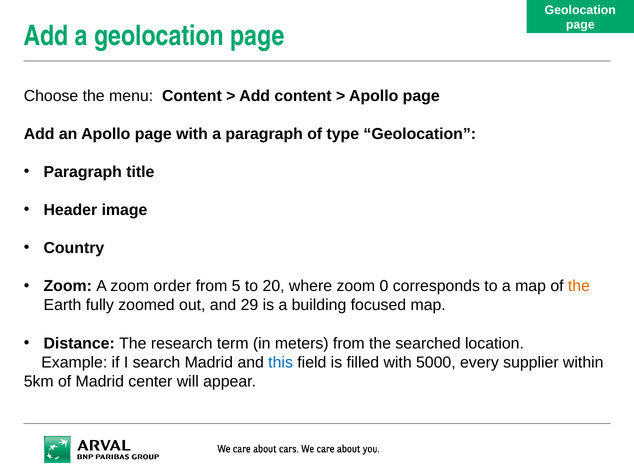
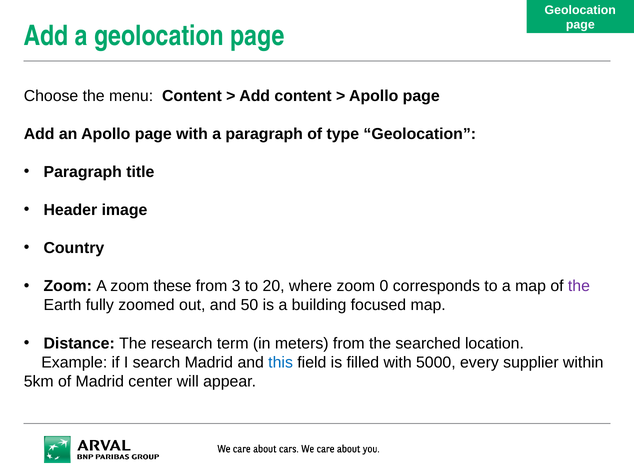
order: order -> these (172, 286)
5: 5 -> 3 (236, 286)
the colour: orange -> purple (579, 286)
29: 29 -> 50 (249, 305)
